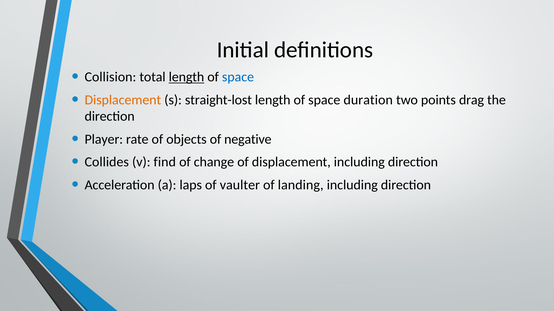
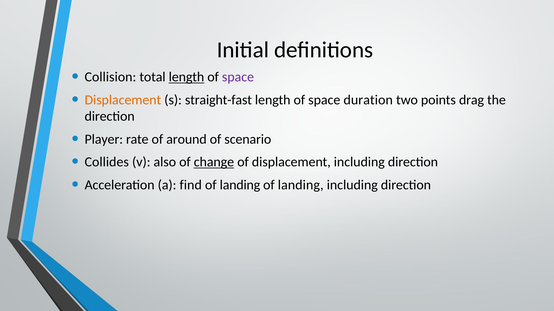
space colour: blue -> purple (238, 77)
straight-lost: straight-lost -> straight-fast (218, 100)
objects: objects -> around (186, 139)
negative: negative -> scenario (248, 139)
find: find -> also (165, 162)
change underline: none -> present (214, 162)
laps: laps -> find (191, 185)
vaulter: vaulter -> landing (240, 185)
